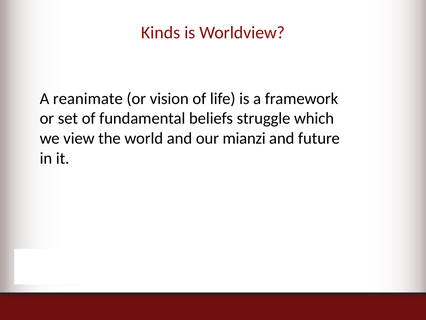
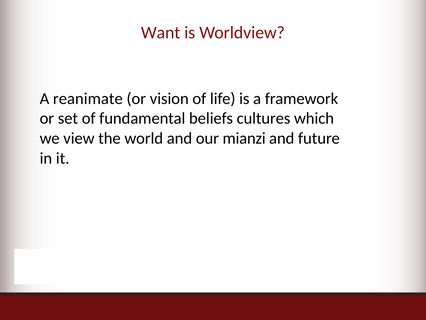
Kinds: Kinds -> Want (161, 33)
struggle: struggle -> cultures (264, 118)
